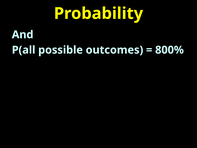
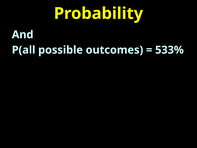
800%: 800% -> 533% (169, 50)
